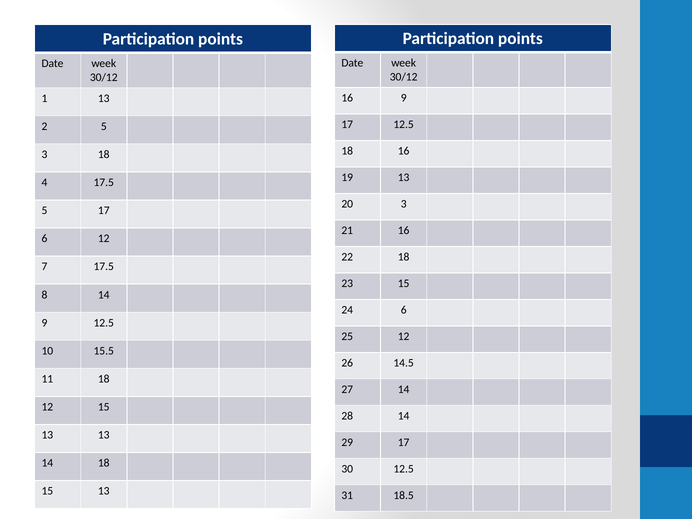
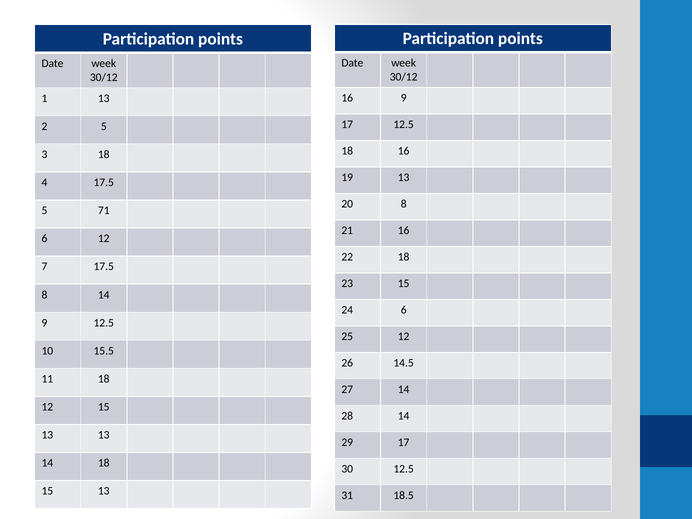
20 3: 3 -> 8 (404, 204)
5 17: 17 -> 71 (104, 211)
